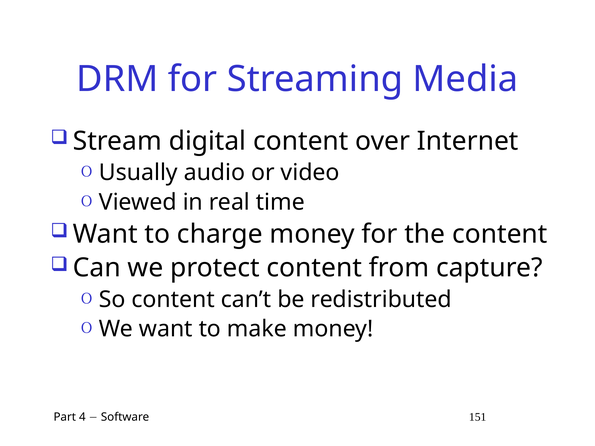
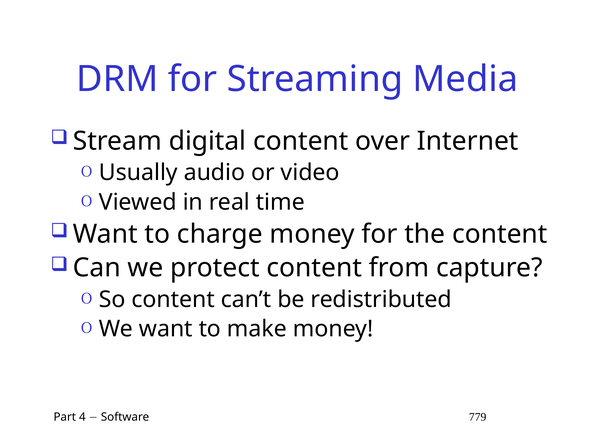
151: 151 -> 779 (478, 417)
